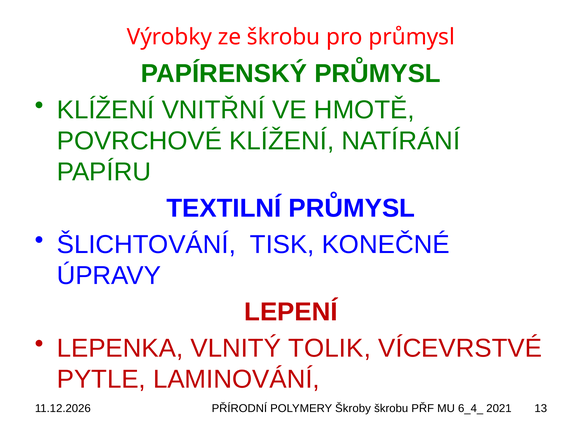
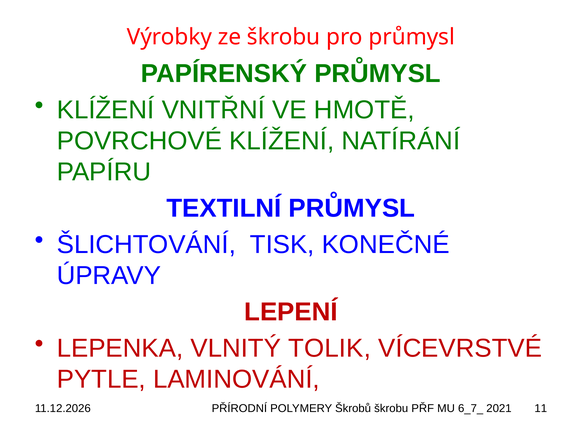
Škroby: Škroby -> Škrobů (353, 408)
6_4_: 6_4_ -> 6_7_ (471, 408)
13: 13 -> 11 (541, 408)
